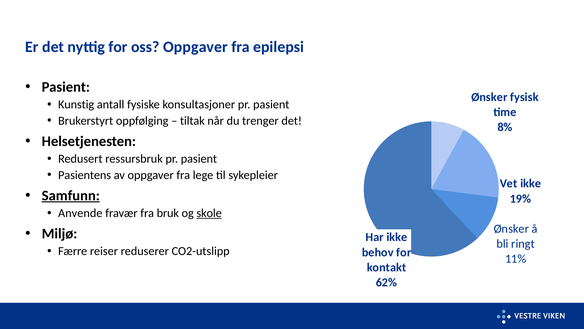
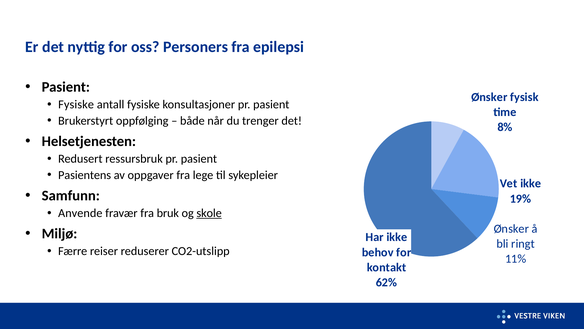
oss Oppgaver: Oppgaver -> Personers (196, 47)
Kunstig: Kunstig -> Fysiske (76, 104)
tiltak: tiltak -> både (192, 121)
Samfunn underline: present -> none (71, 195)
